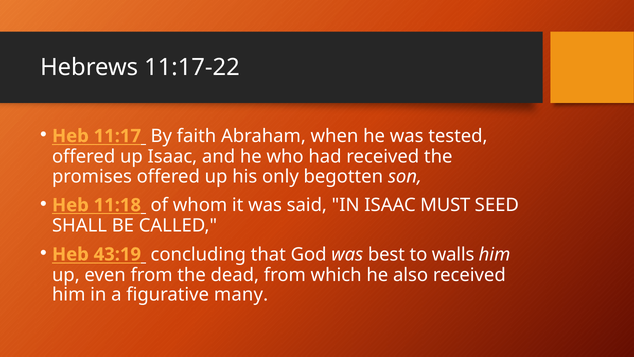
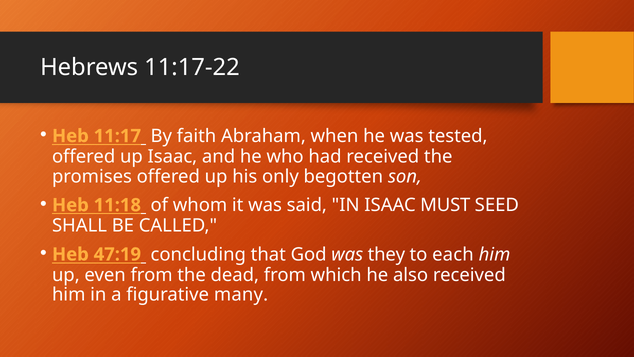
43:19: 43:19 -> 47:19 (117, 254)
best: best -> they (386, 254)
walls: walls -> each (453, 254)
